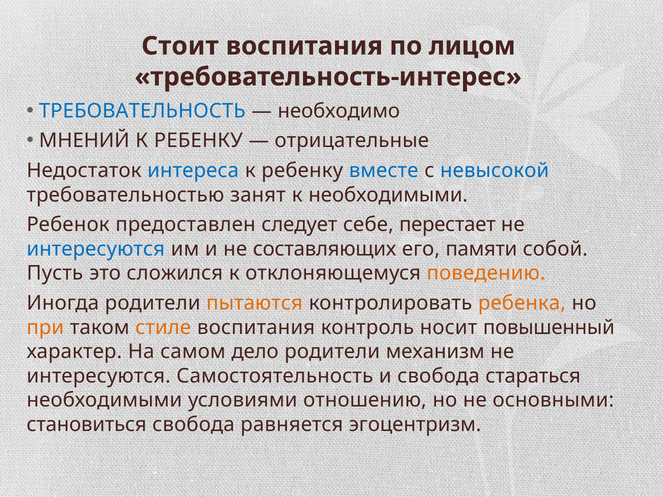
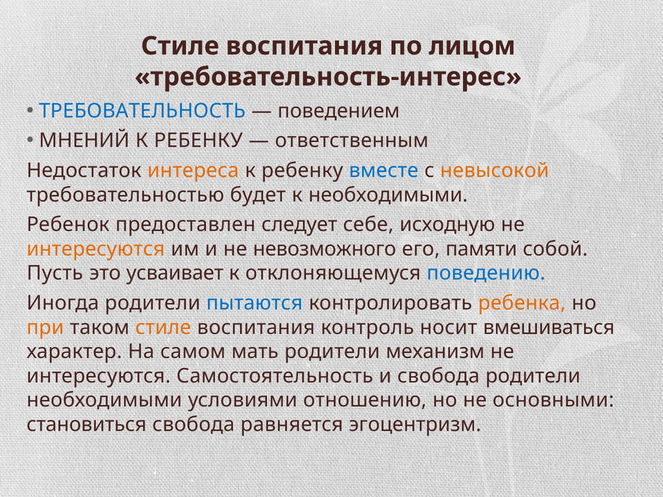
Стоит: Стоит -> Стиле (180, 46)
необходимо: необходимо -> поведением (339, 111)
отрицательные: отрицательные -> ответственным (352, 141)
интереса colour: blue -> orange (193, 171)
невысокой colour: blue -> orange (495, 171)
занят: занят -> будет (258, 195)
перестает: перестает -> исходную (447, 225)
интересуются colour: blue -> orange (96, 249)
составляющих: составляющих -> невозможного (325, 249)
сложился: сложился -> усваивает (175, 273)
поведению colour: orange -> blue (486, 273)
пытаются colour: orange -> blue (255, 303)
повышенный: повышенный -> вмешиваться (549, 328)
дело: дело -> мать (255, 352)
свобода стараться: стараться -> родители (533, 376)
